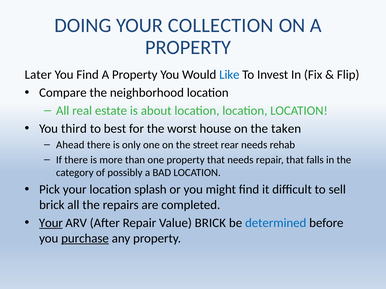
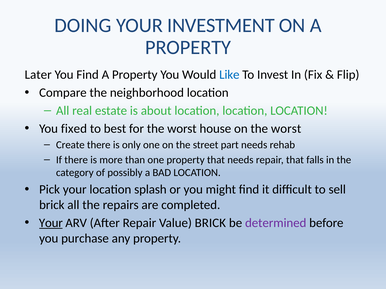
COLLECTION: COLLECTION -> INVESTMENT (221, 25)
third: third -> fixed (74, 129)
on the taken: taken -> worst (286, 129)
Ahead: Ahead -> Create (70, 145)
rear: rear -> part (230, 145)
determined colour: blue -> purple (276, 223)
purchase underline: present -> none (85, 239)
